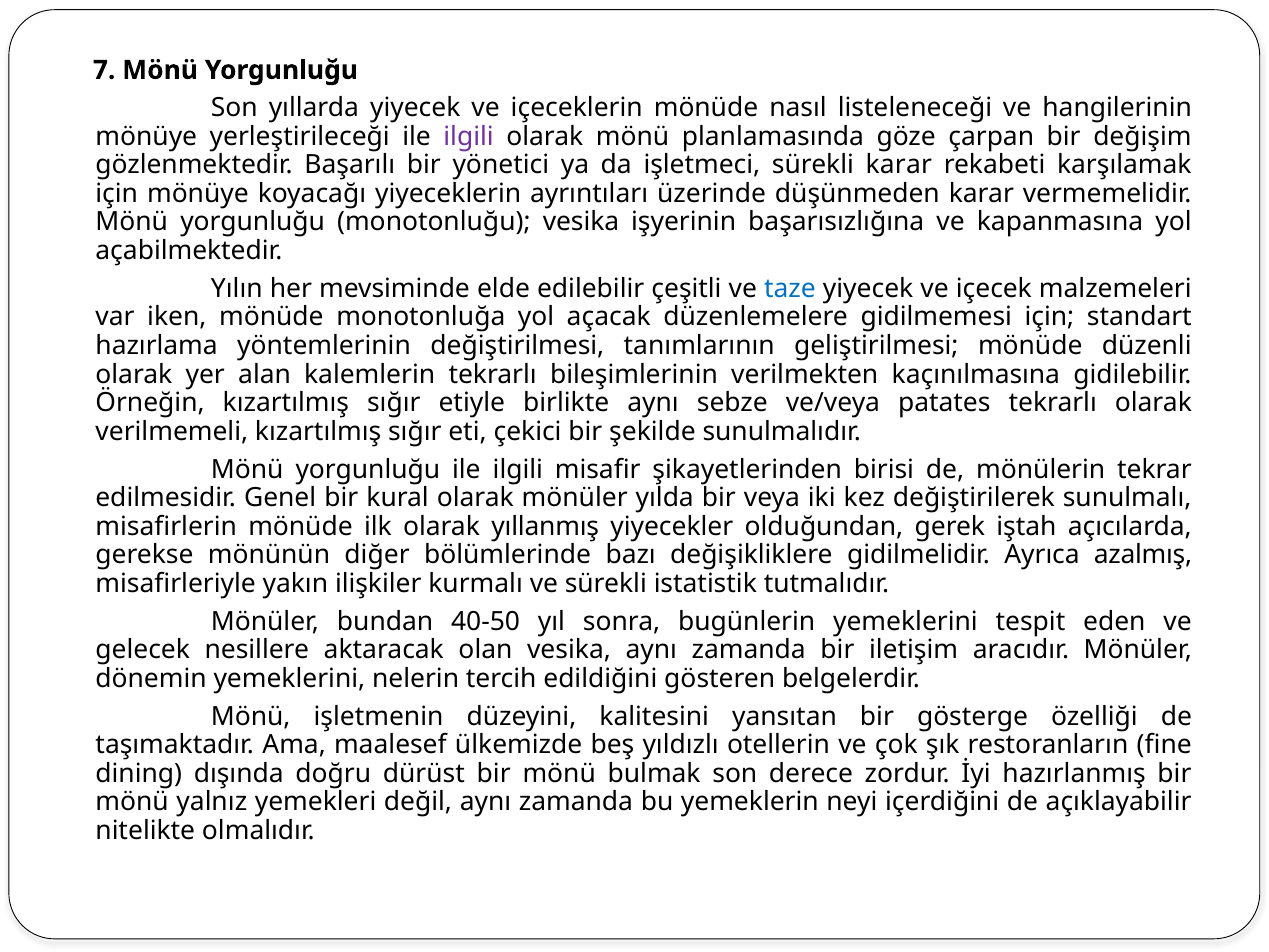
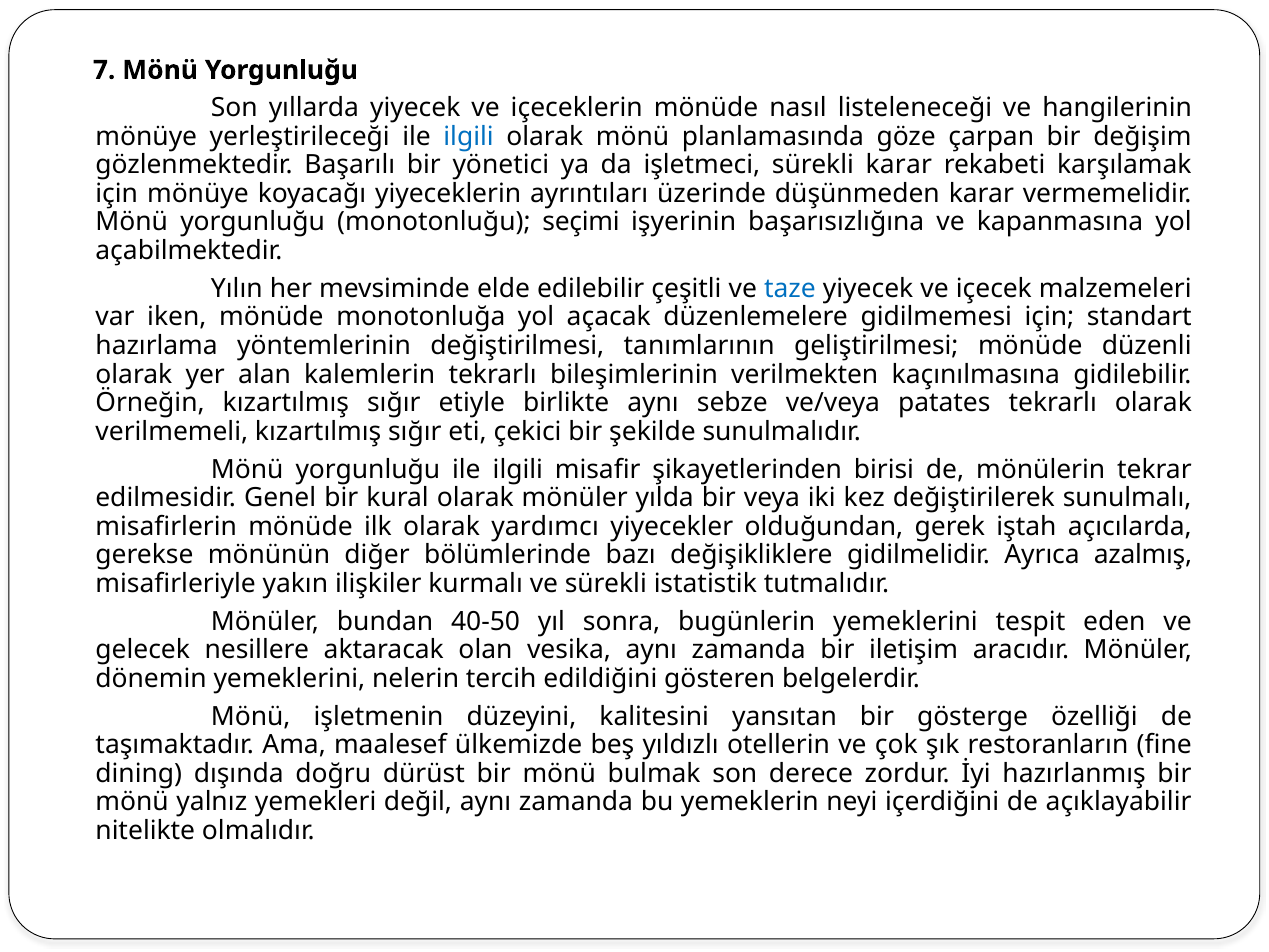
ilgili colour: purple -> blue (469, 136)
monotonluğu vesika: vesika -> seçimi (581, 222)
yıllanmış: yıllanmış -> yardımcı (545, 526)
